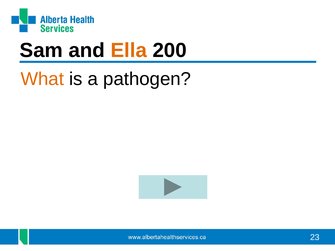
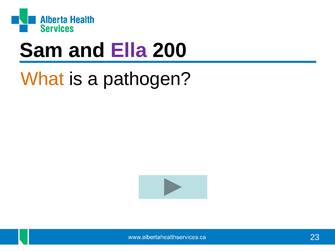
Ella colour: orange -> purple (129, 50)
